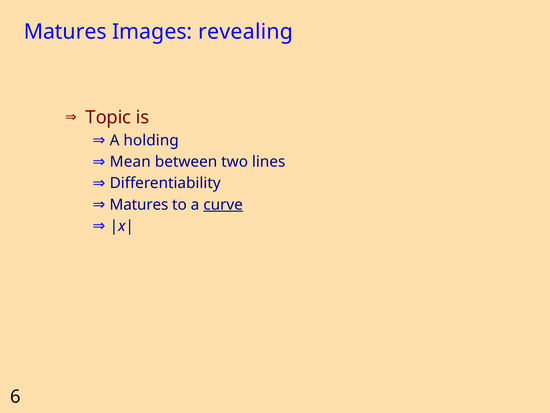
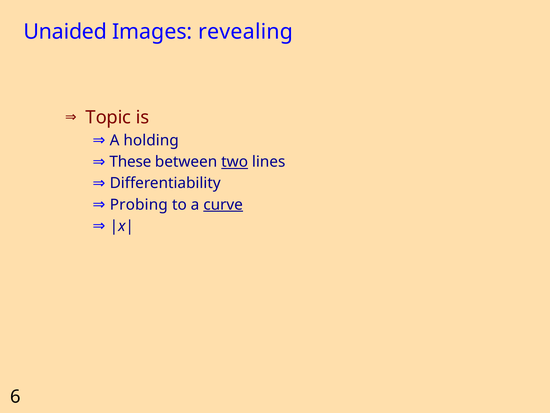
Matures: Matures -> Unaided (65, 32)
Mean: Mean -> These (130, 162)
two underline: none -> present (235, 162)
Matures: Matures -> Probing (139, 204)
